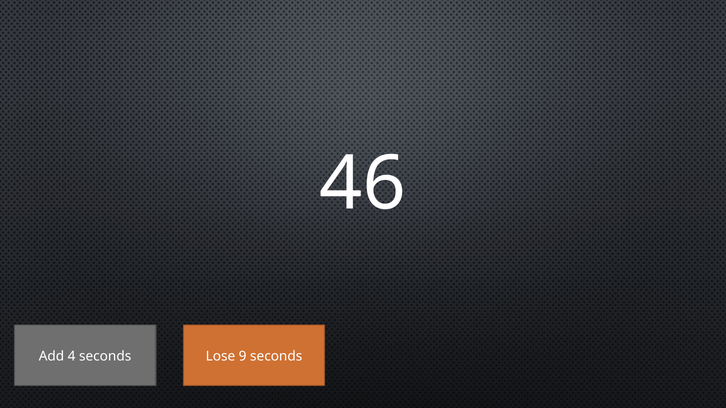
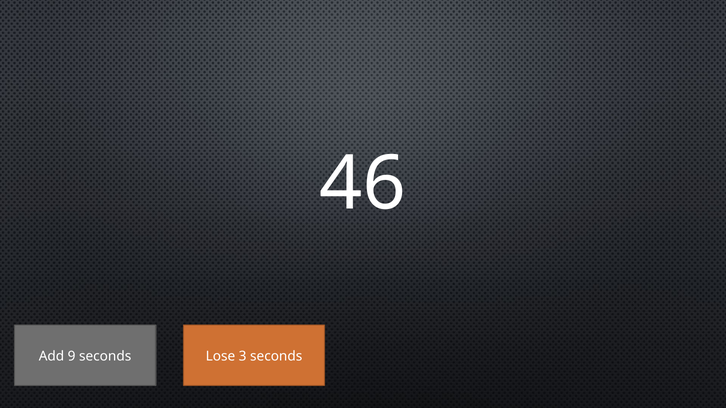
4: 4 -> 9 (72, 357)
9: 9 -> 3 (243, 357)
